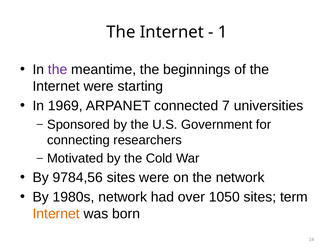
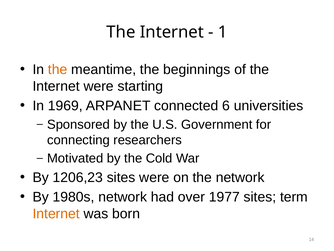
the colour: purple -> orange (58, 69)
7: 7 -> 6 (226, 106)
9784,56: 9784,56 -> 1206,23 (78, 177)
1050: 1050 -> 1977 (224, 197)
